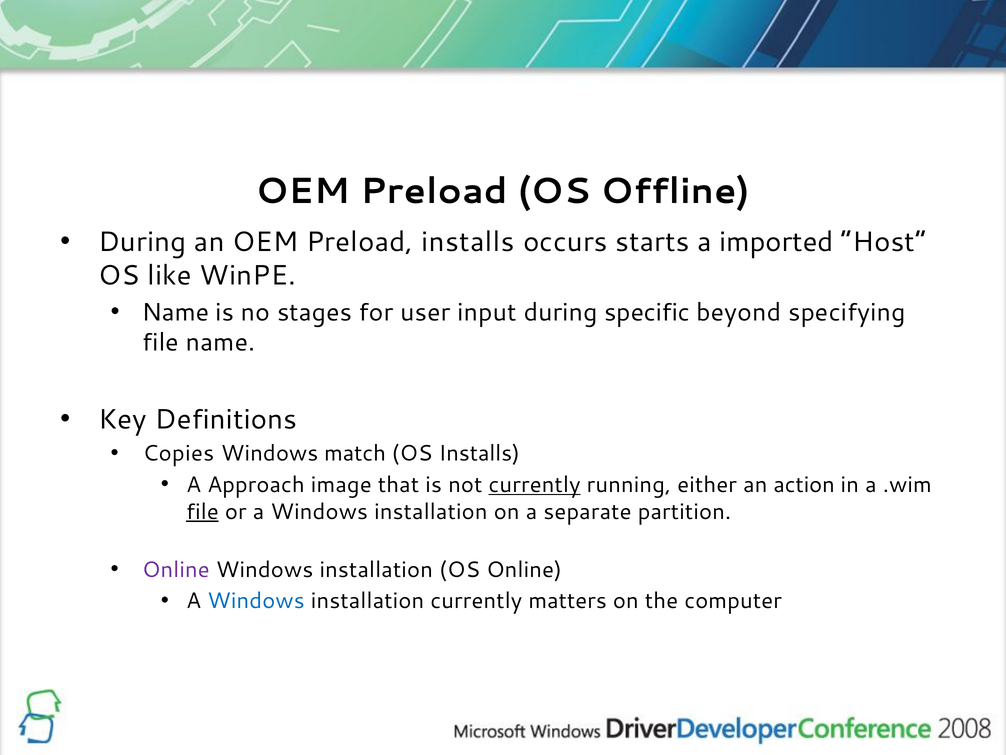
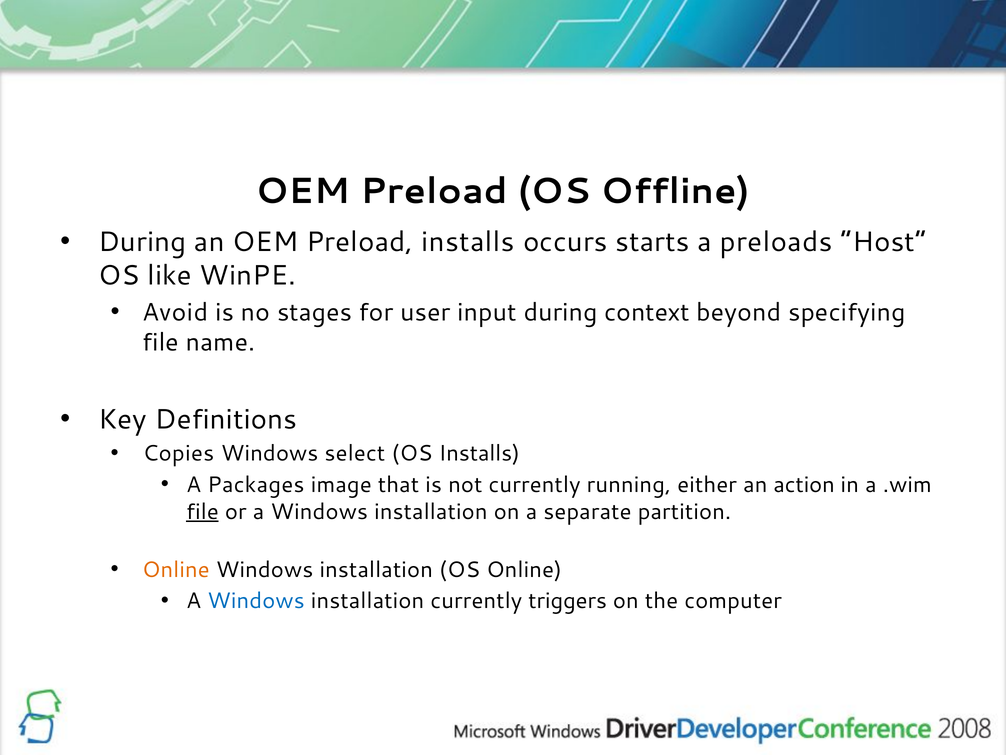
imported: imported -> preloads (776, 242)
Name: Name -> Avoid (175, 312)
specific: specific -> context (647, 312)
match: match -> select (355, 453)
Approach: Approach -> Packages (256, 485)
currently underline: present -> none (535, 485)
Online colour: purple -> orange (176, 569)
matters: matters -> triggers (568, 601)
